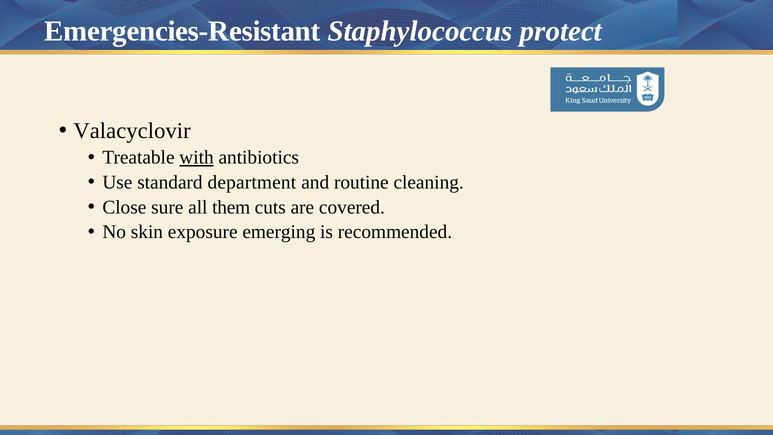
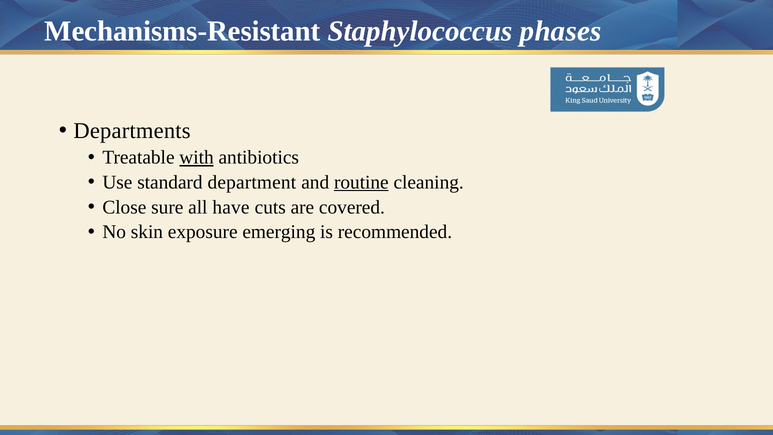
Emergencies-Resistant: Emergencies-Resistant -> Mechanisms-Resistant (182, 31)
protect: protect -> phases (561, 31)
Valacyclovir: Valacyclovir -> Departments (132, 131)
routine underline: none -> present (361, 182)
them: them -> have (231, 207)
